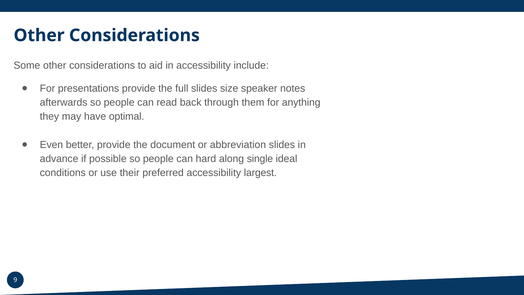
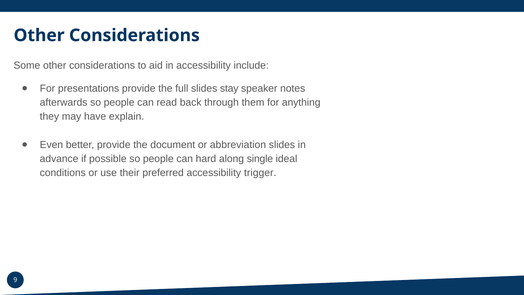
size: size -> stay (229, 88)
optimal: optimal -> explain (127, 116)
largest: largest -> trigger (260, 173)
